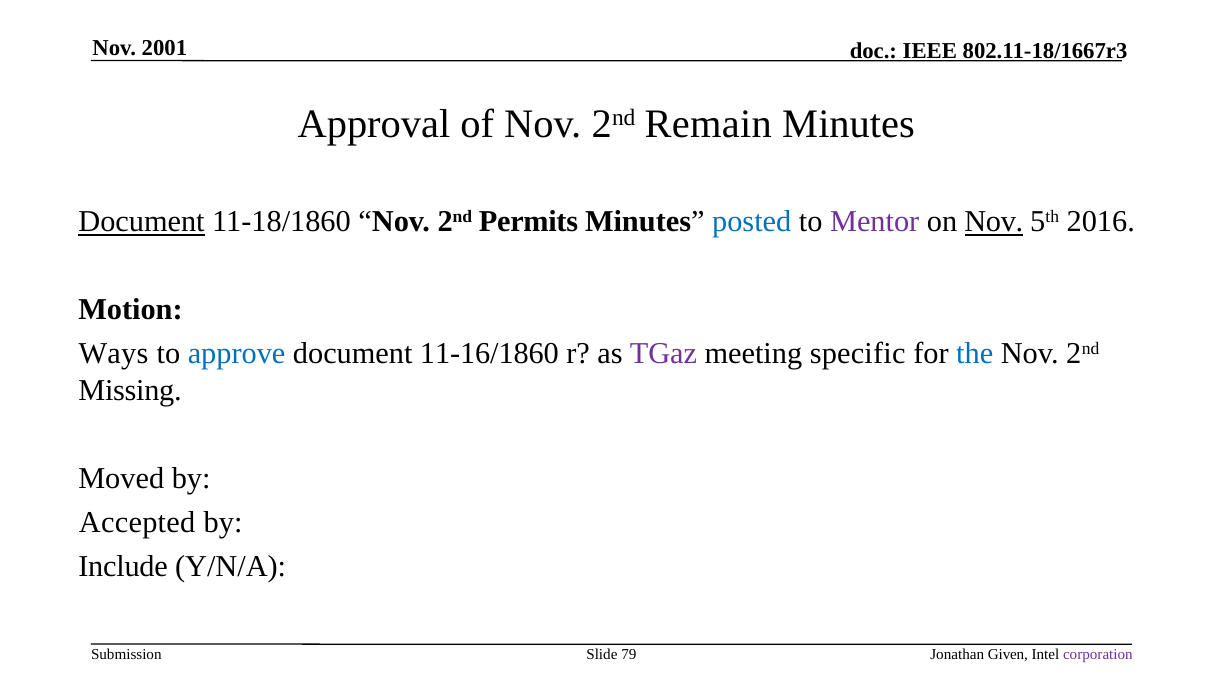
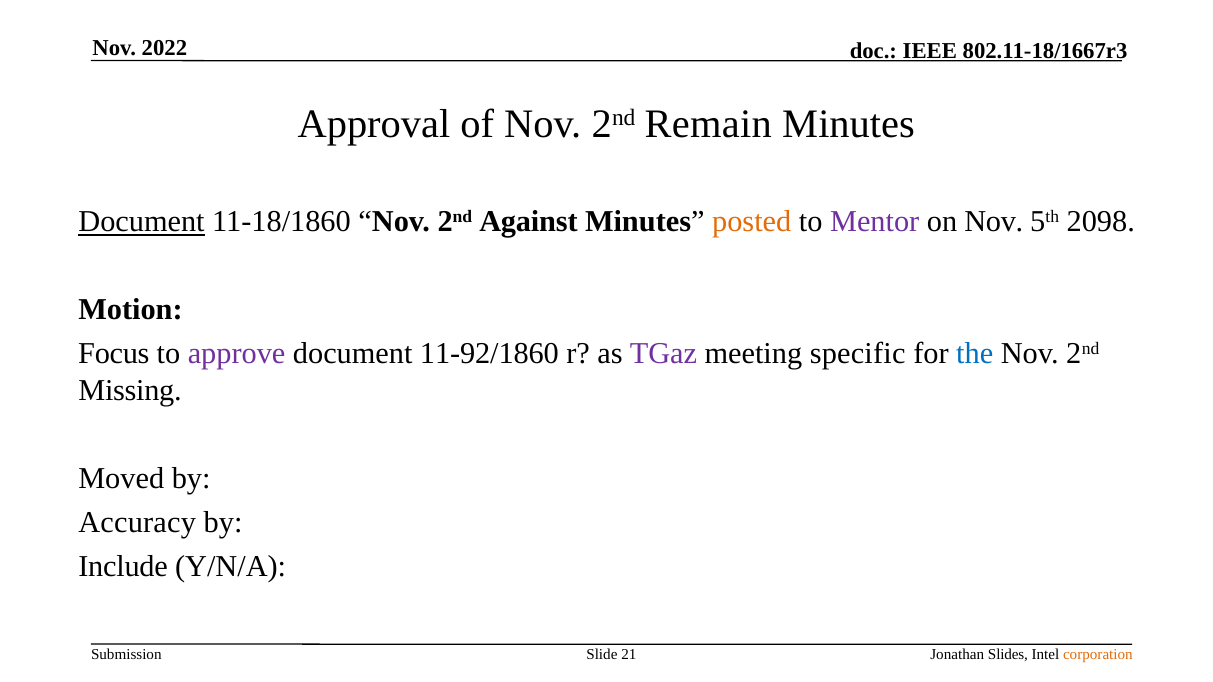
2001: 2001 -> 2022 (164, 48)
Permits: Permits -> Against (528, 222)
posted colour: blue -> orange (752, 222)
Nov underline: present -> none (994, 222)
2016: 2016 -> 2098 (1101, 222)
Ways: Ways -> Focus (114, 354)
approve colour: blue -> purple (237, 354)
11-16/1860: 11-16/1860 -> 11-92/1860 (489, 354)
Accepted: Accepted -> Accuracy (137, 522)
79: 79 -> 21 (629, 654)
Given: Given -> Slides (1008, 654)
corporation colour: purple -> orange (1098, 654)
